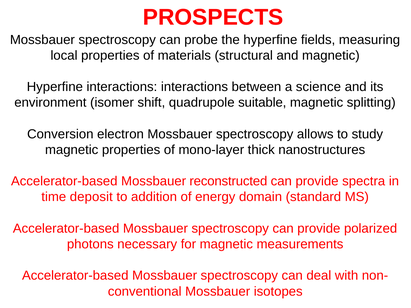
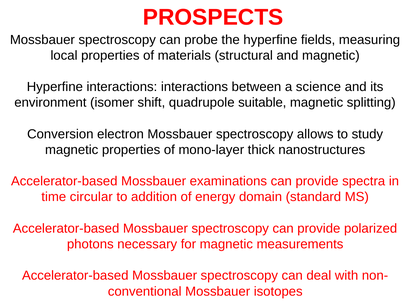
reconstructed: reconstructed -> examinations (228, 181)
deposit: deposit -> circular (91, 197)
